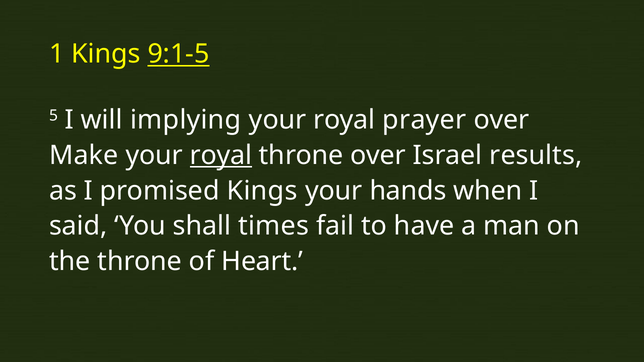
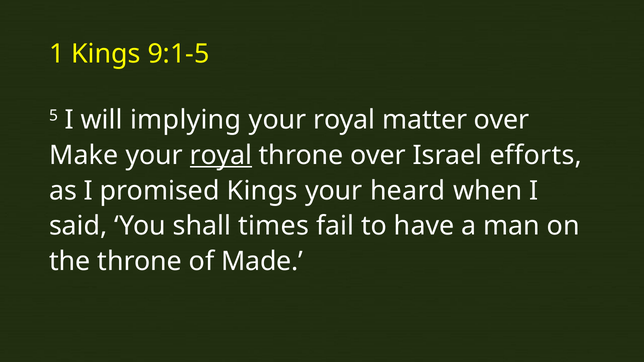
9:1-5 underline: present -> none (179, 54)
prayer: prayer -> matter (425, 120)
results: results -> efforts (536, 155)
hands: hands -> heard (408, 191)
Heart: Heart -> Made (262, 262)
